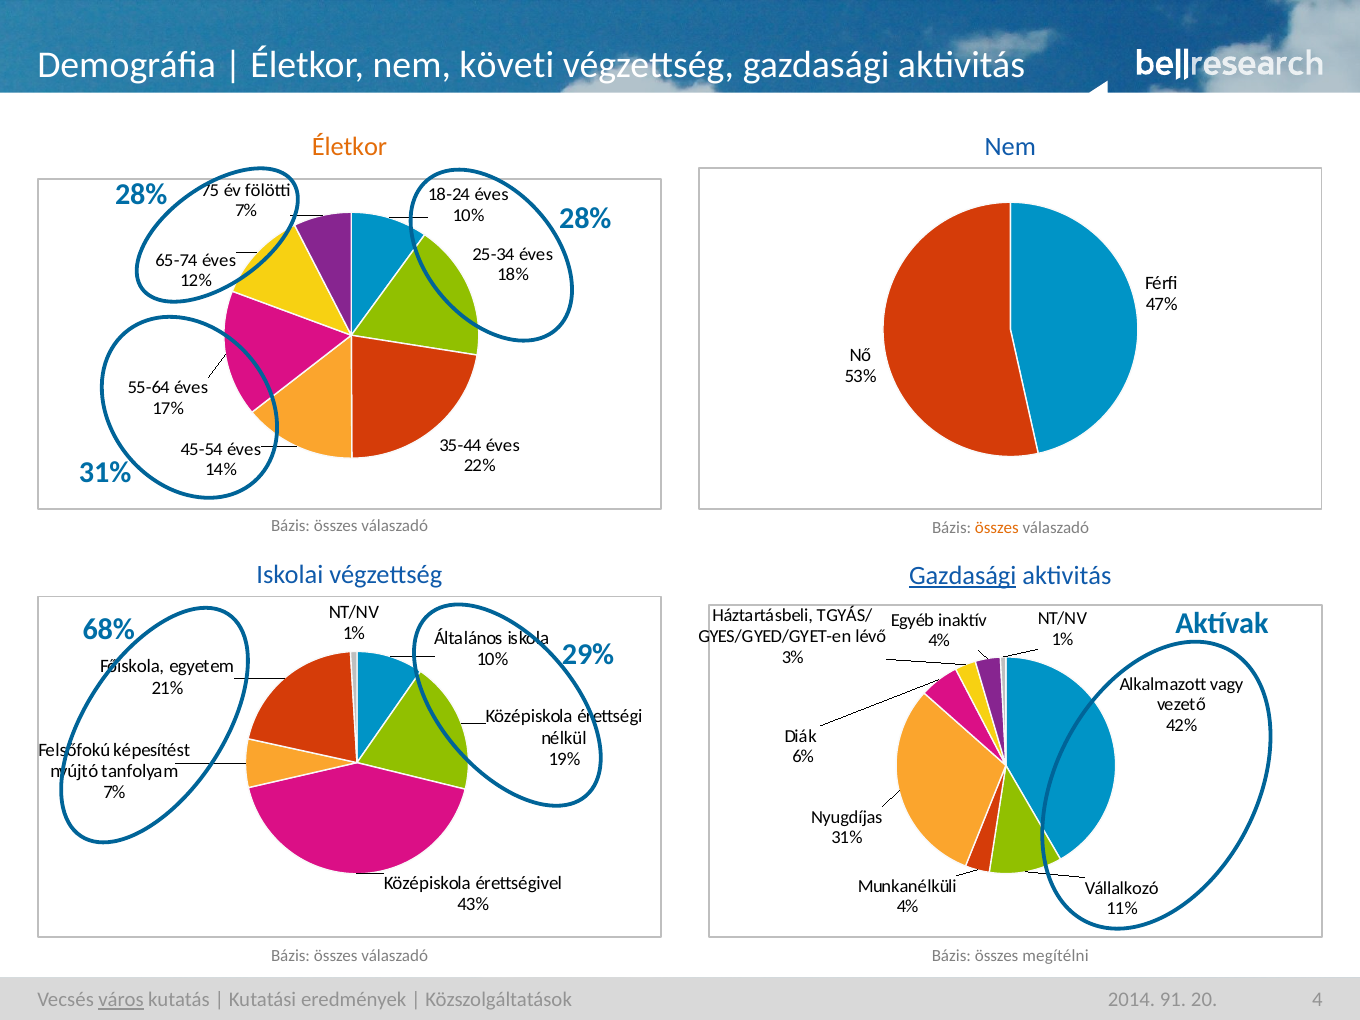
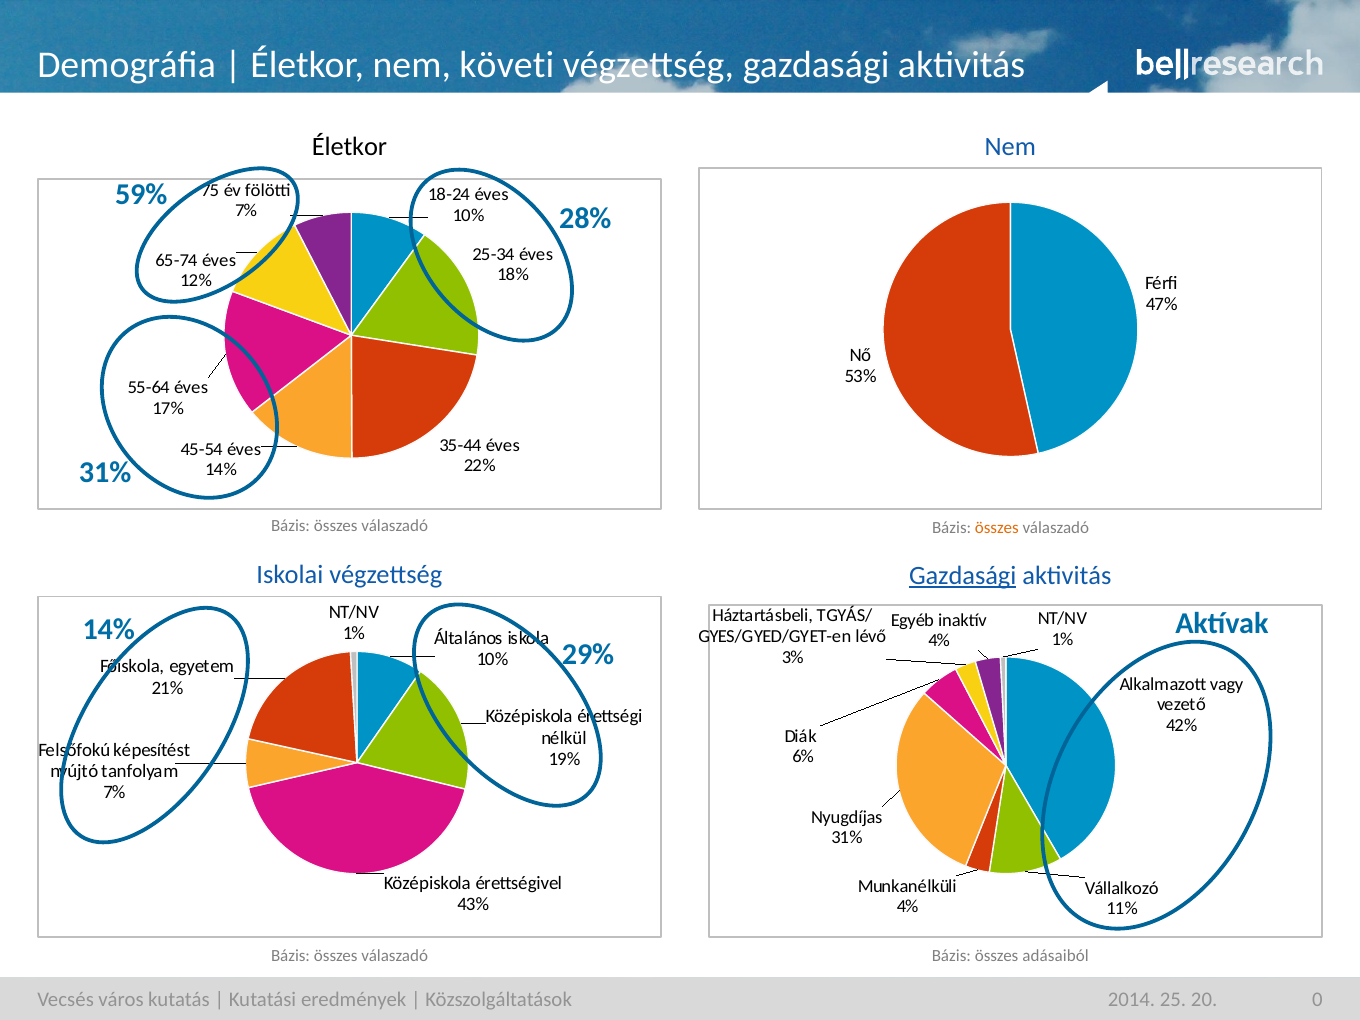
Életkor colour: orange -> black (349, 146)
28%: 28% -> 59% (141, 194)
68%: 68% -> 14% (109, 630)
megítélni: megítélni -> adásaiból (1056, 956)
város underline: present -> none (121, 1000)
91: 91 -> 25 (1173, 1000)
4: 4 -> 0 (1317, 1000)
